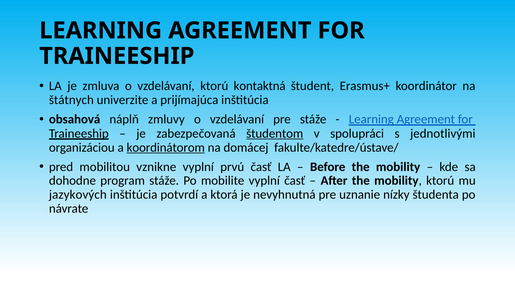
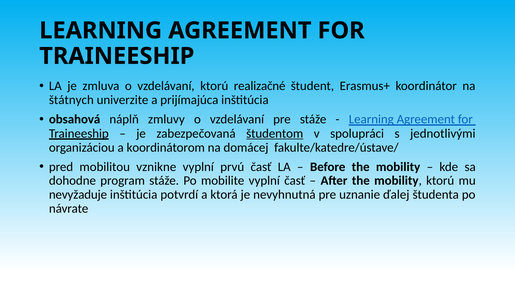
kontaktná: kontaktná -> realizačné (260, 86)
koordinátorom underline: present -> none (166, 147)
jazykových: jazykových -> nevyžaduje (78, 194)
nízky: nízky -> ďalej (396, 194)
